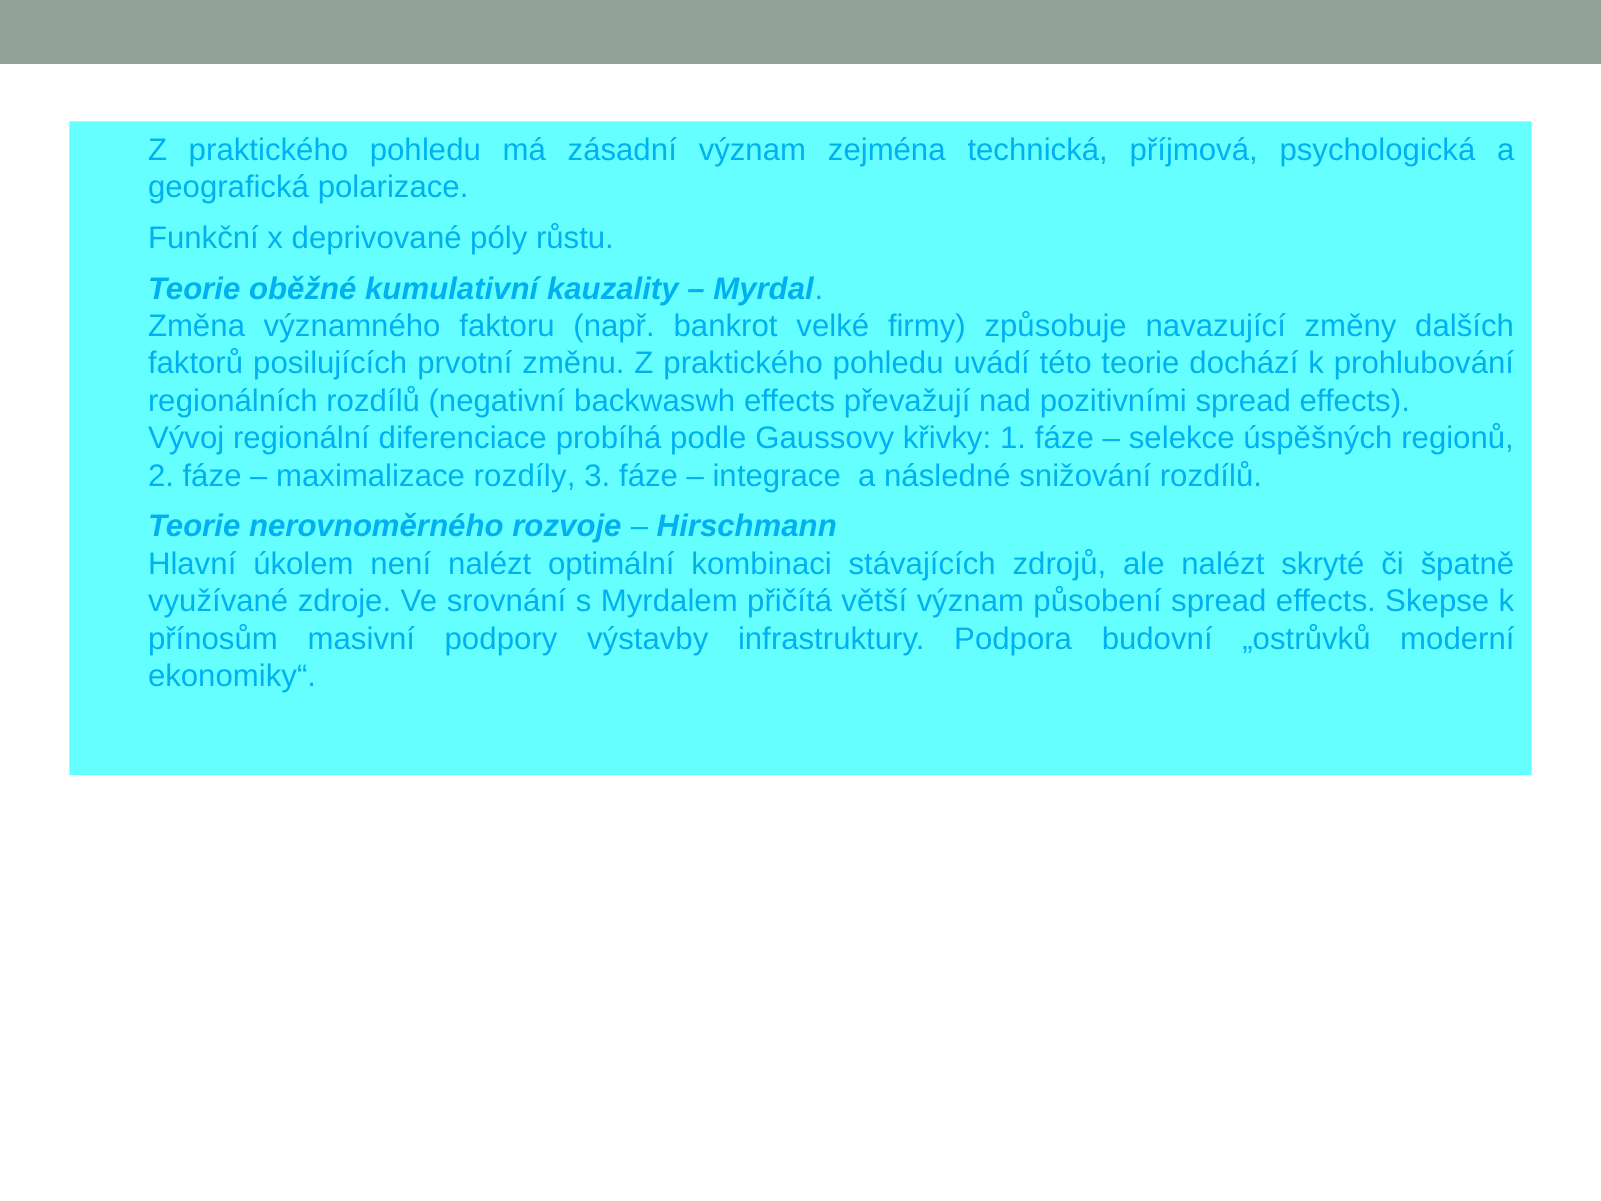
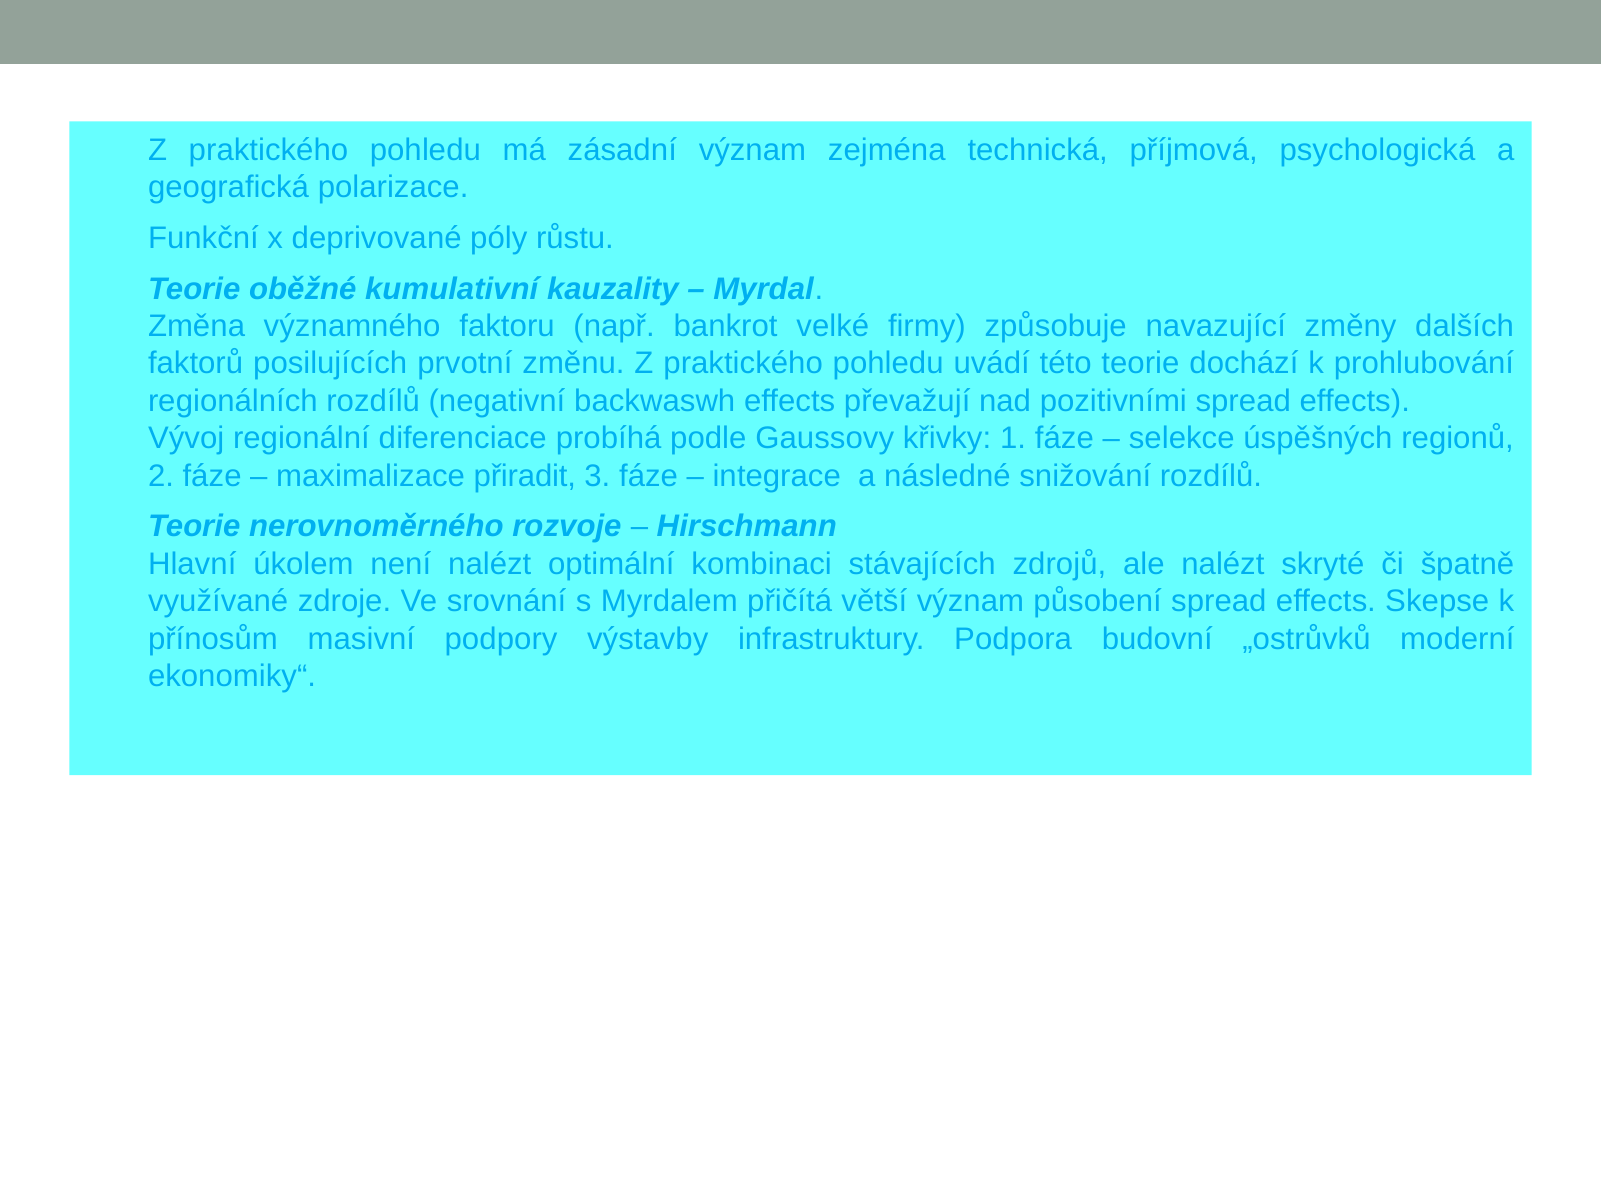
rozdíly: rozdíly -> přiradit (525, 476)
